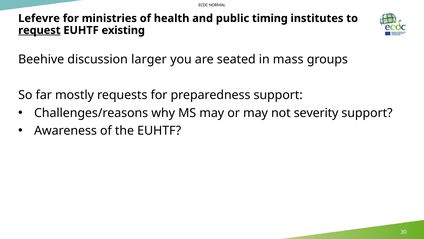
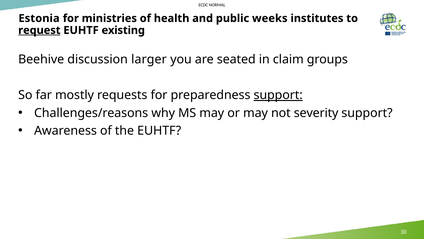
Lefevre: Lefevre -> Estonia (39, 18)
timing: timing -> weeks (270, 18)
mass: mass -> claim (288, 59)
support underline: none -> present (278, 95)
